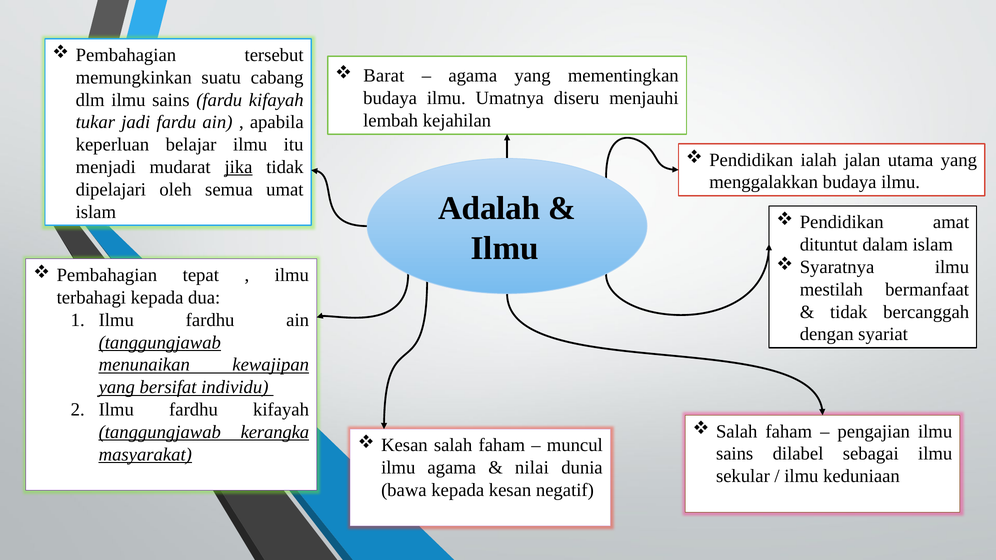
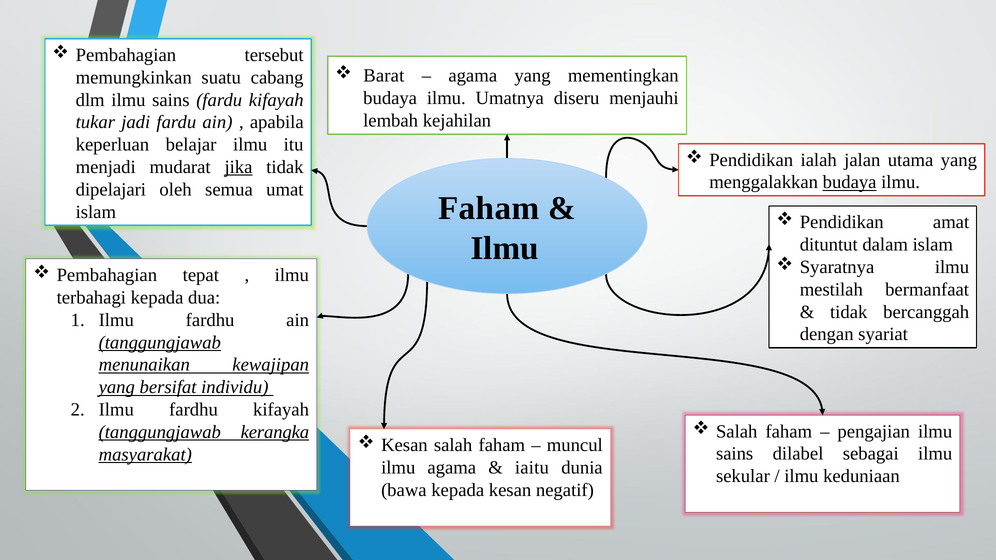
budaya underline: none -> present (850, 182)
islam Adalah: Adalah -> Faham (489, 209)
nilai: nilai -> iaitu (532, 468)
